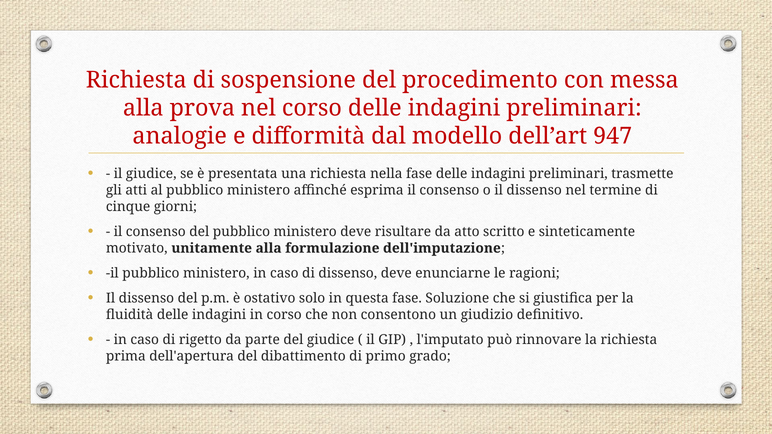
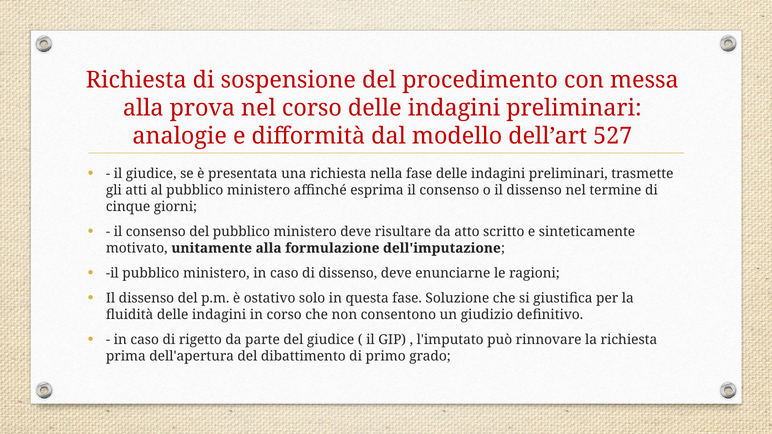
947: 947 -> 527 (613, 136)
